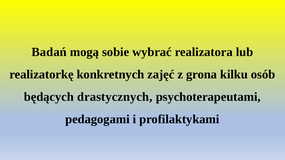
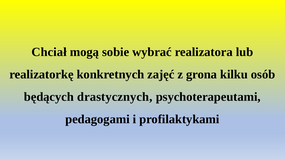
Badań: Badań -> Chciał (49, 52)
